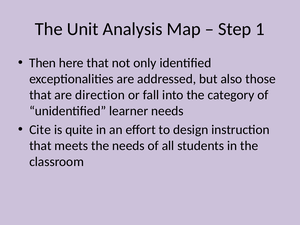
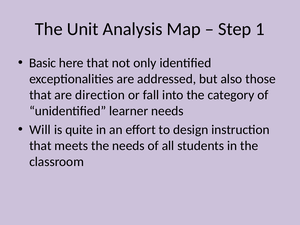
Then: Then -> Basic (43, 63)
Cite: Cite -> Will (40, 130)
